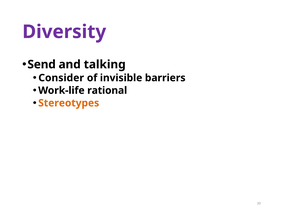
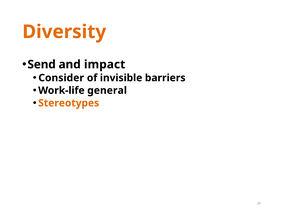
Diversity colour: purple -> orange (64, 32)
talking: talking -> impact (105, 64)
rational: rational -> general (107, 90)
